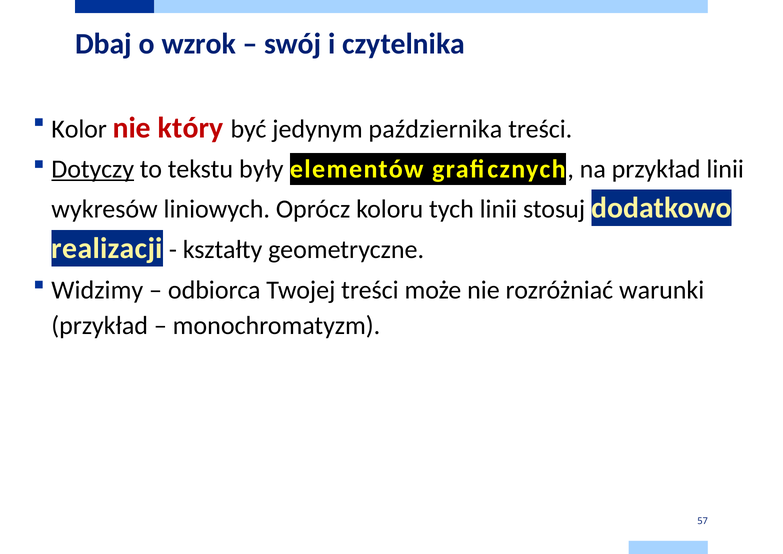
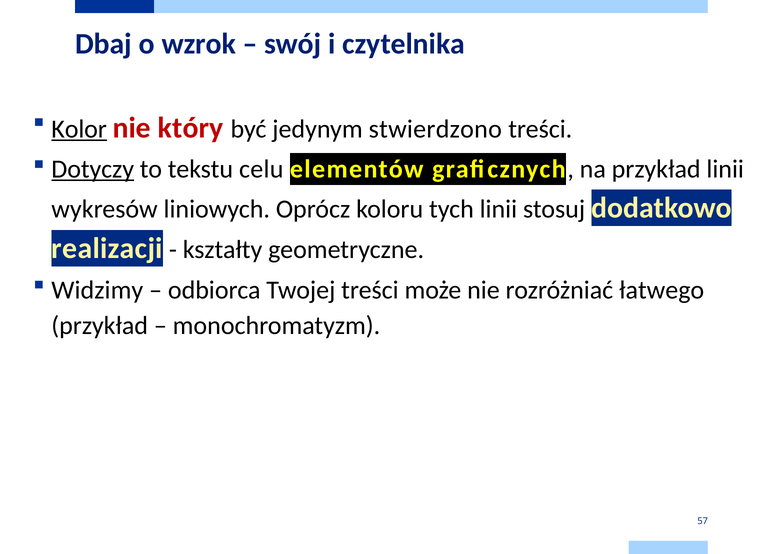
Kolor underline: none -> present (79, 129)
października: października -> stwierdzono (435, 129)
były: były -> celu (261, 169)
warunki: warunki -> łatwego (662, 290)
